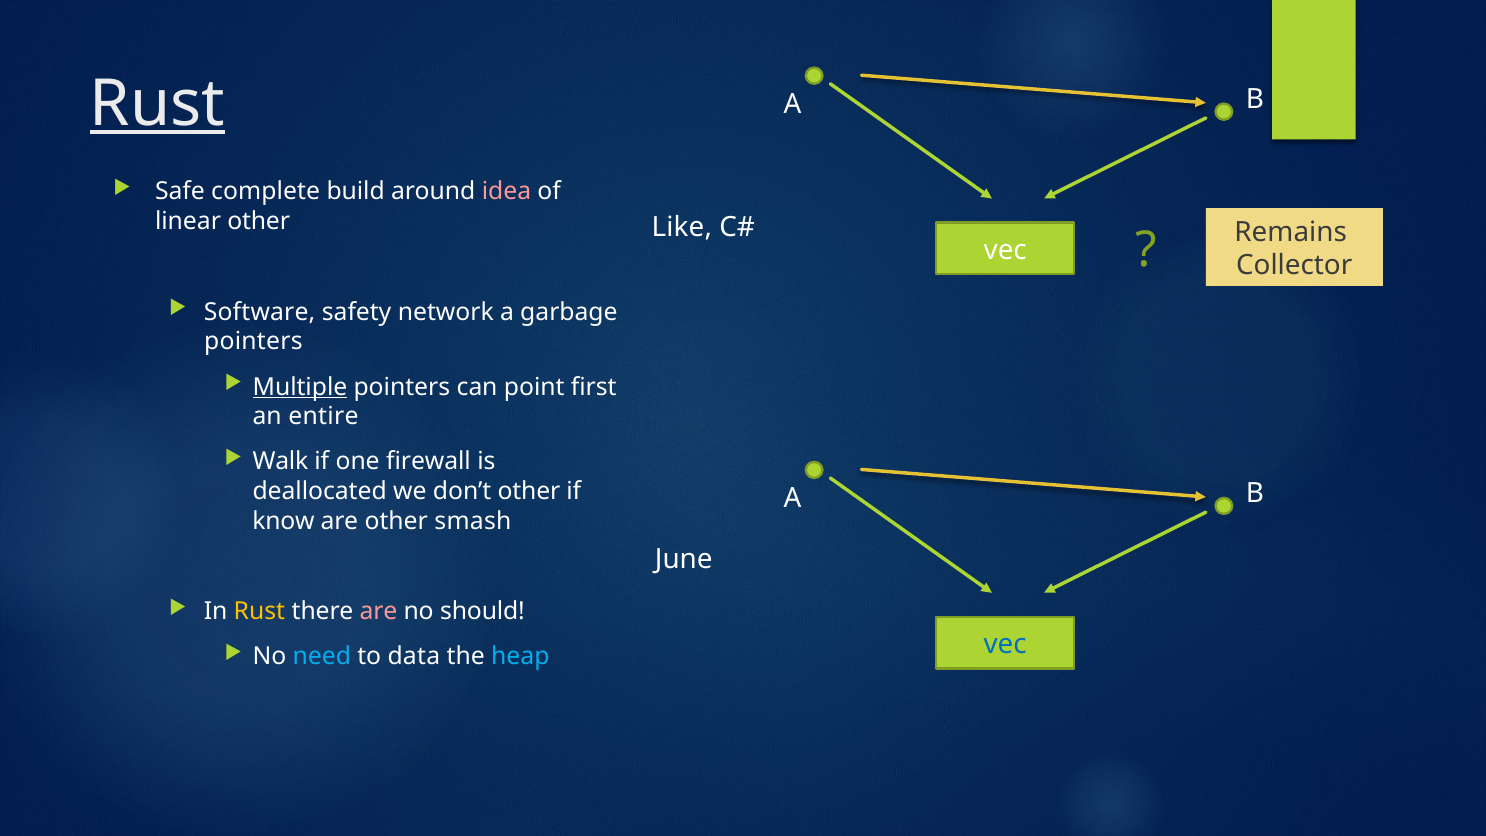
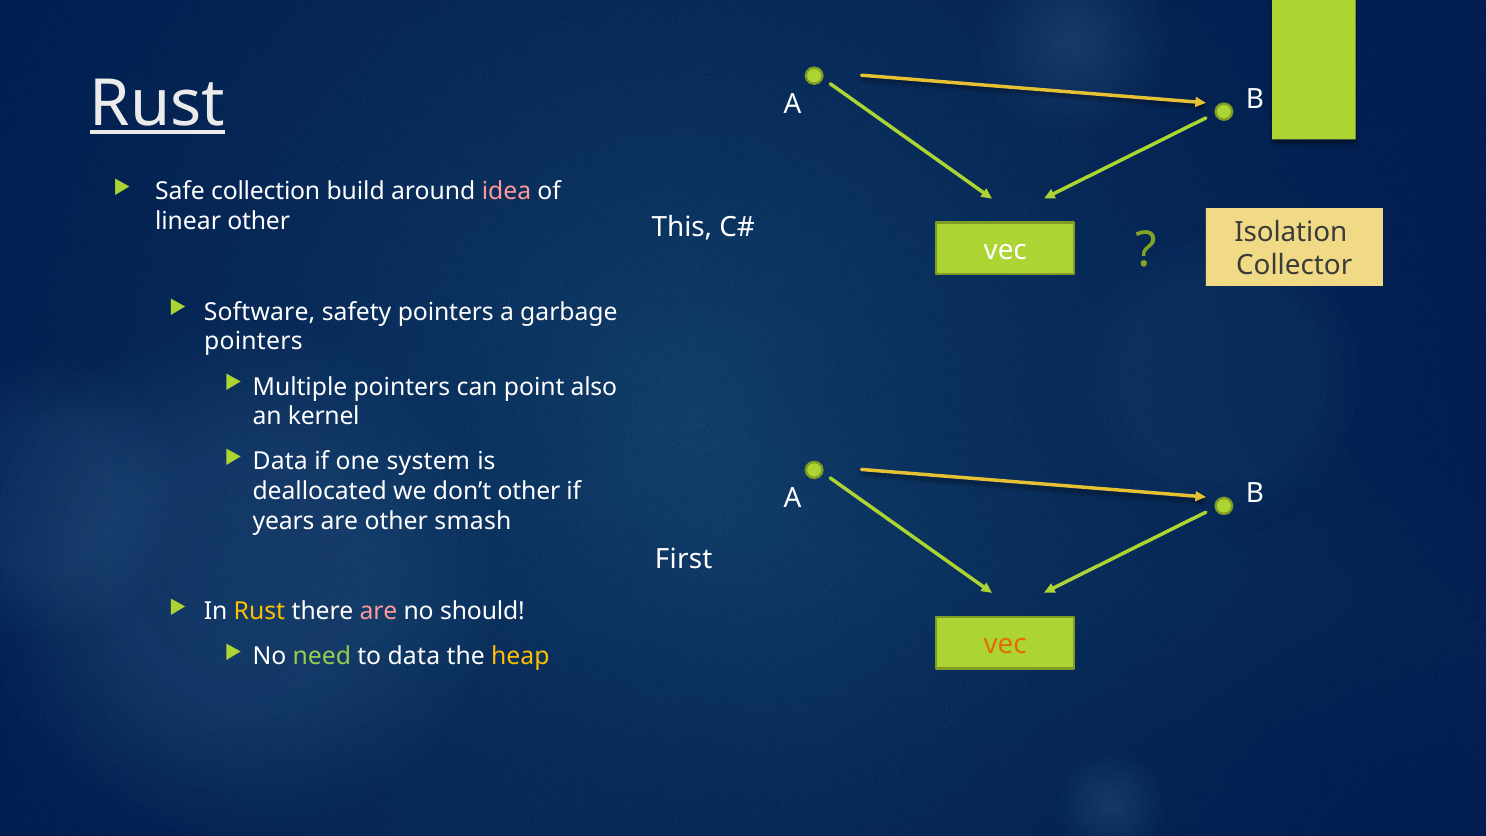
complete: complete -> collection (266, 192)
Like: Like -> This (682, 227)
Remains: Remains -> Isolation (1291, 232)
safety network: network -> pointers (446, 312)
Multiple underline: present -> none (300, 387)
first: first -> also (594, 387)
entire: entire -> kernel (324, 416)
Walk: Walk -> Data (280, 462)
firewall: firewall -> system (428, 462)
know: know -> years (284, 521)
June: June -> First (684, 559)
vec colour: blue -> orange (1005, 644)
need colour: light blue -> light green (322, 657)
heap colour: light blue -> yellow (520, 657)
